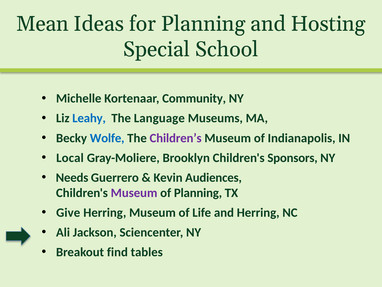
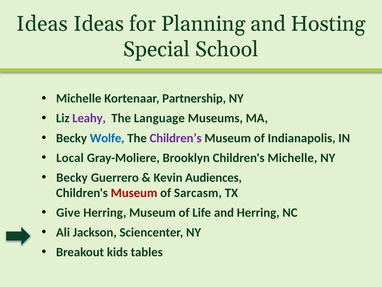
Mean: Mean -> Ideas (42, 24)
Community: Community -> Partnership (194, 98)
Leahy colour: blue -> purple (89, 118)
Children's Sponsors: Sponsors -> Michelle (292, 158)
Needs: Needs -> Becky (72, 177)
Museum colour: purple -> red (134, 193)
of Planning: Planning -> Sarcasm (198, 193)
find: find -> kids (117, 252)
